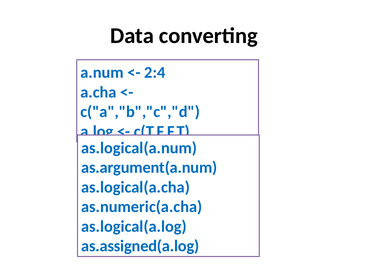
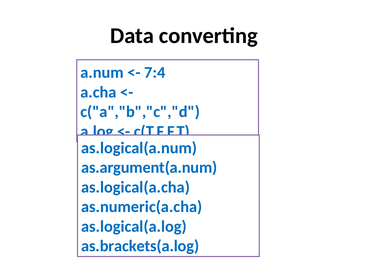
2:4: 2:4 -> 7:4 (155, 73)
as.assigned(a.log: as.assigned(a.log -> as.brackets(a.log (140, 246)
